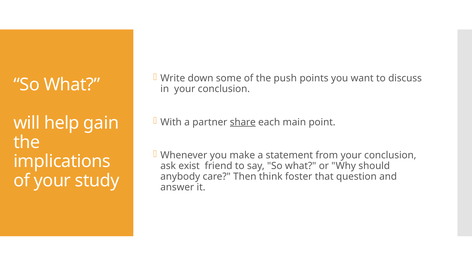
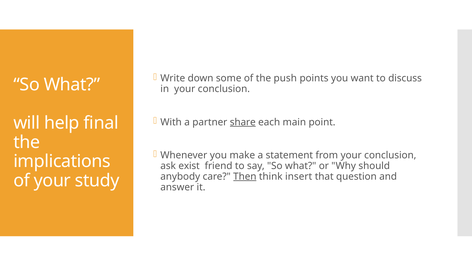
gain: gain -> final (101, 123)
Then underline: none -> present (245, 176)
foster: foster -> insert (299, 176)
